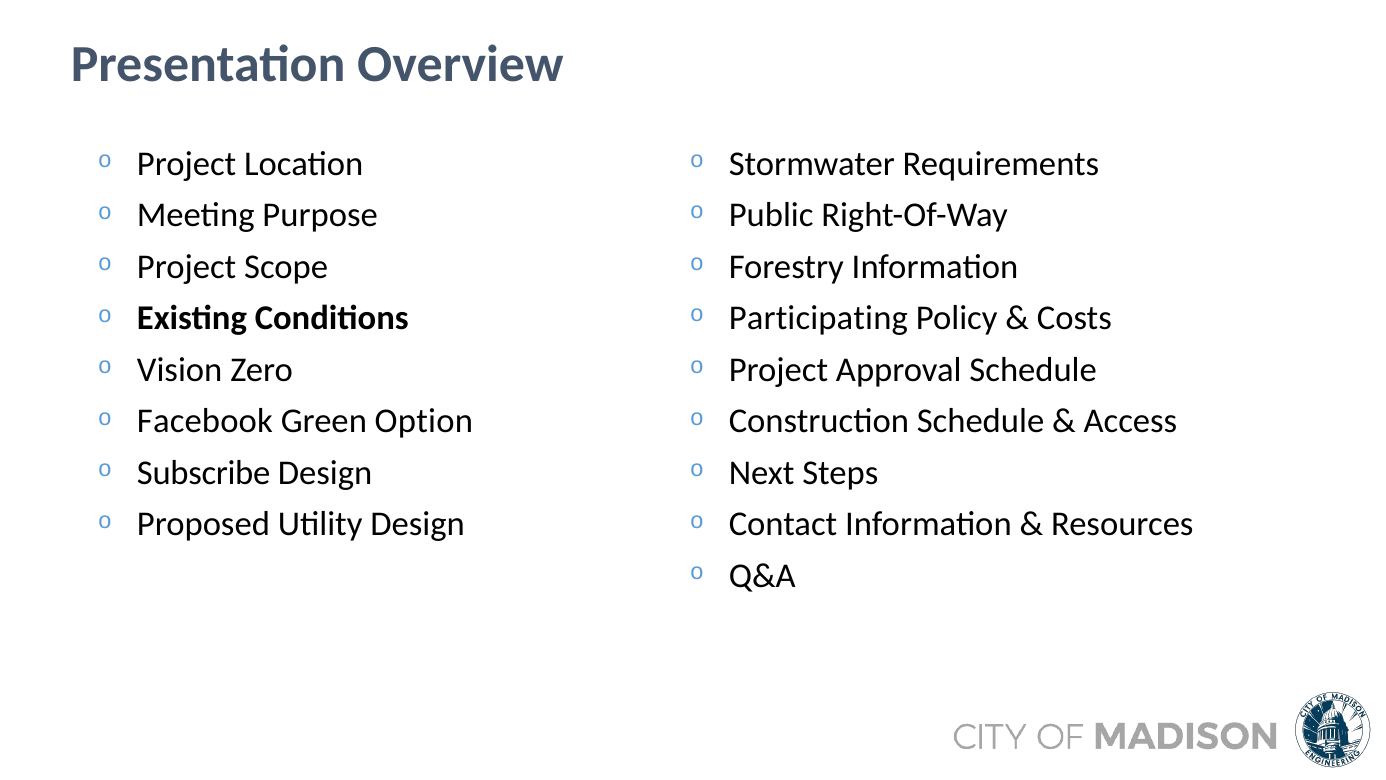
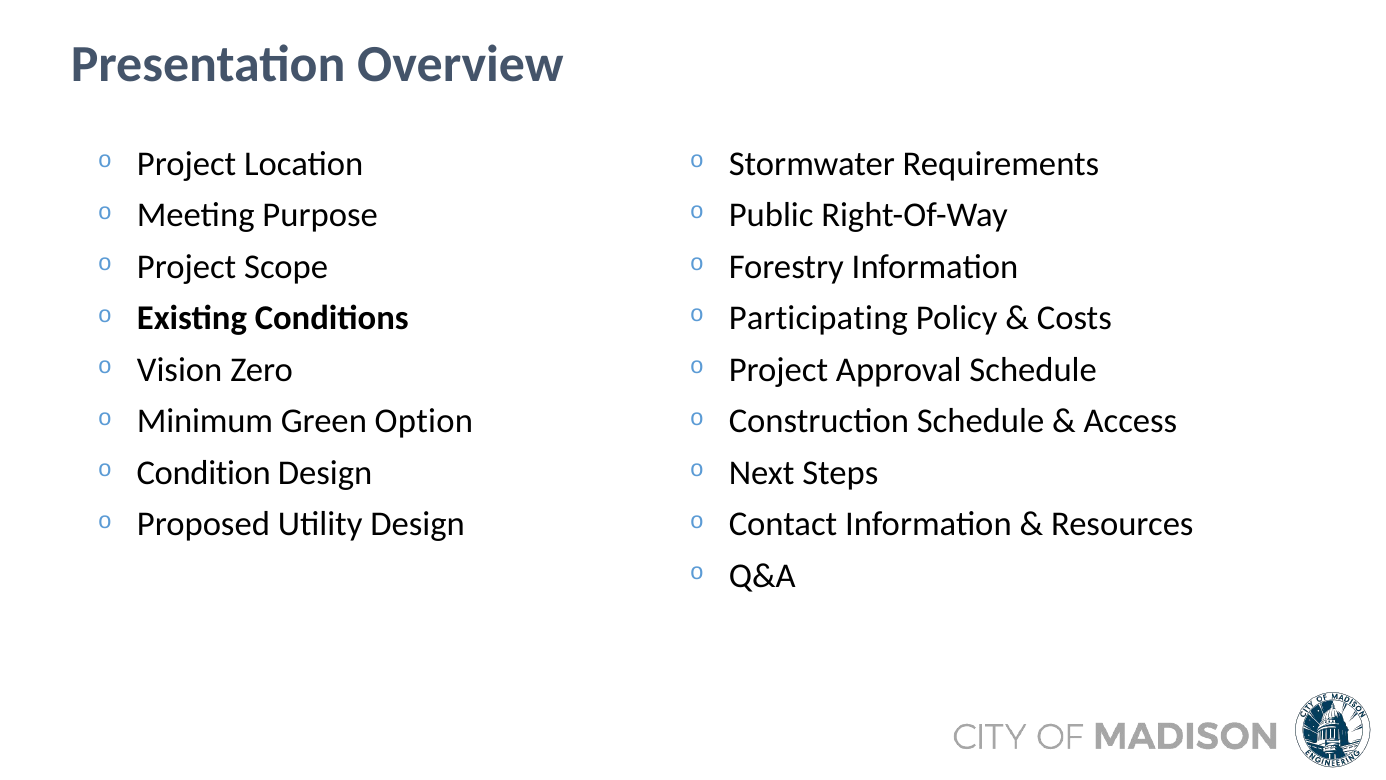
Facebook: Facebook -> Minimum (205, 421)
Subscribe: Subscribe -> Condition (204, 473)
